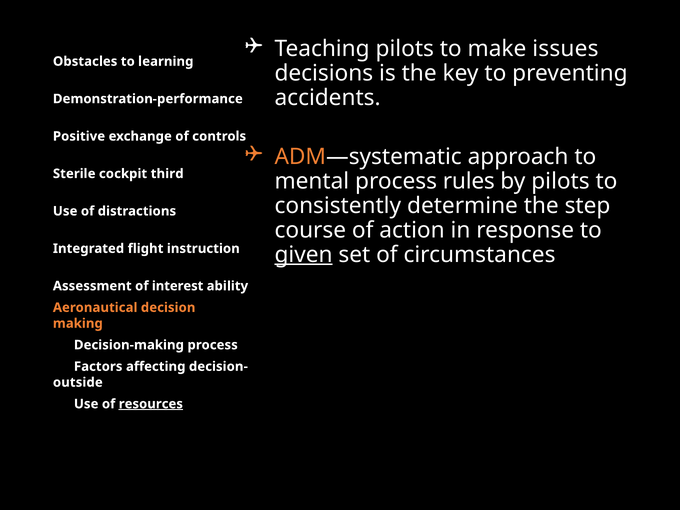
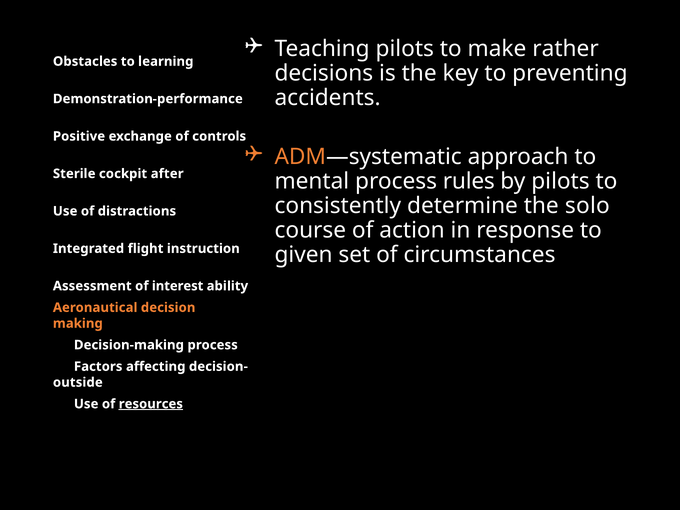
issues: issues -> rather (566, 49)
third: third -> after (167, 174)
step: step -> solo (587, 206)
given underline: present -> none (304, 255)
